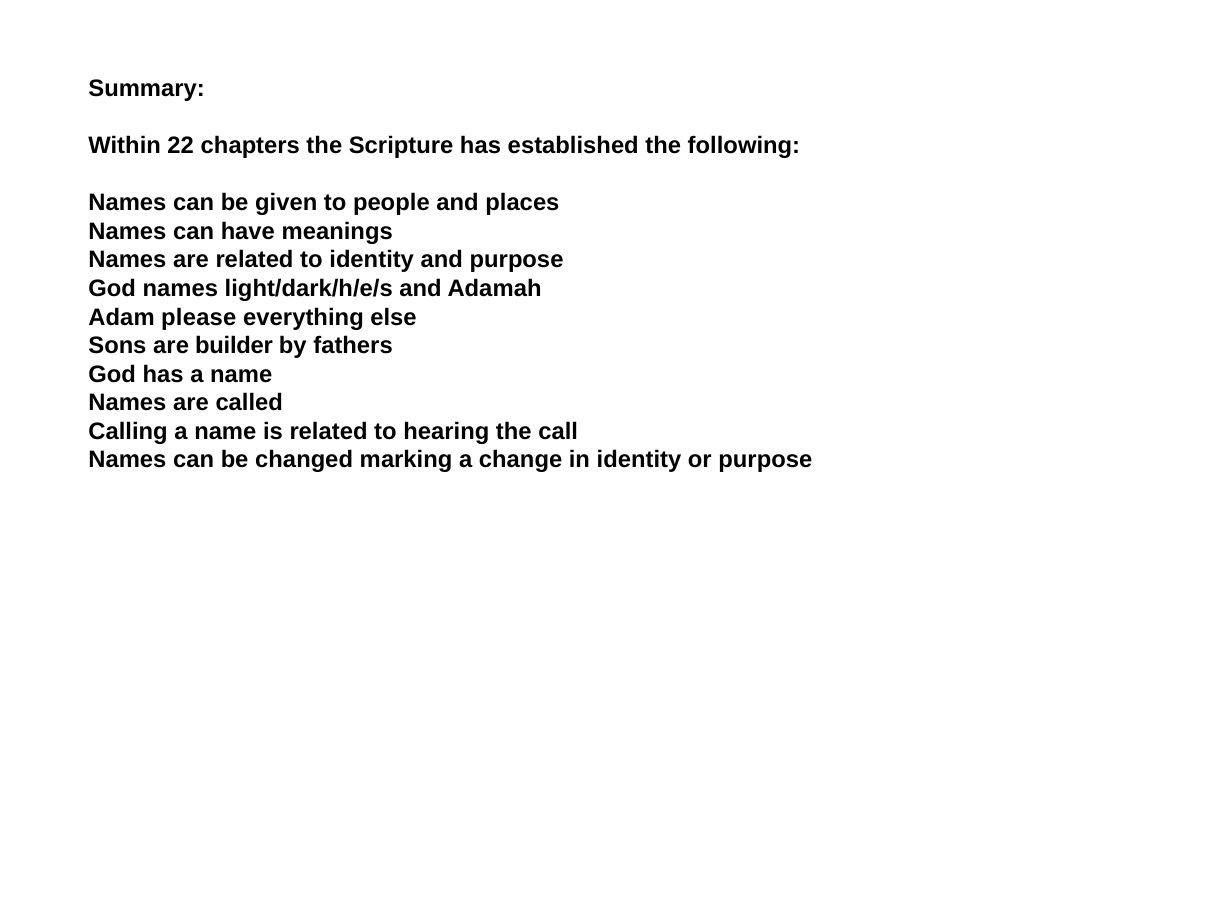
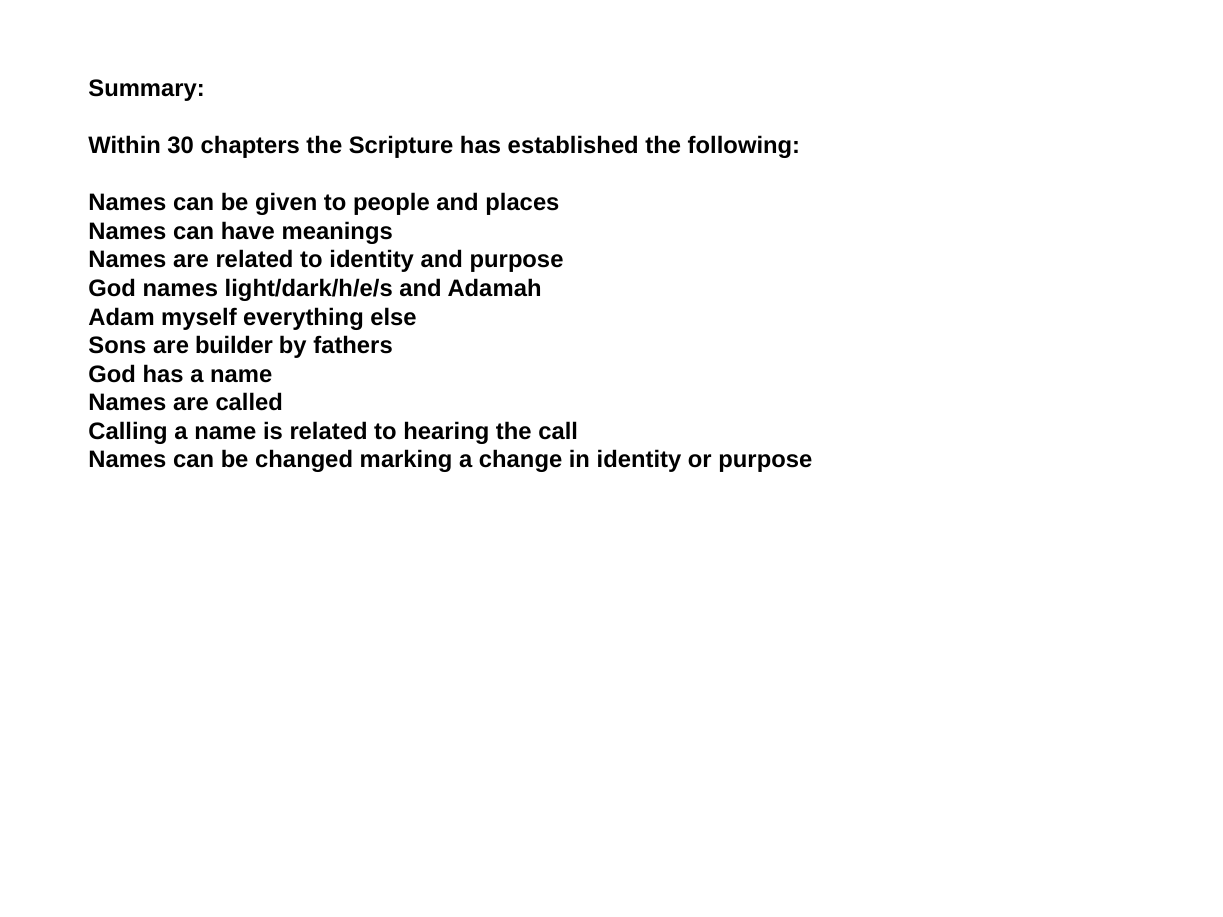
22: 22 -> 30 (181, 146)
please: please -> myself (199, 317)
